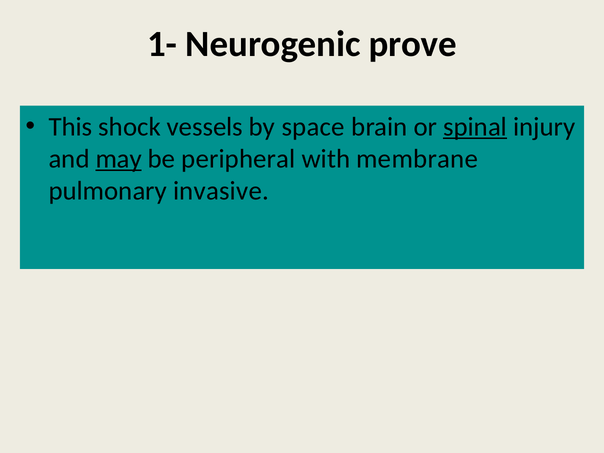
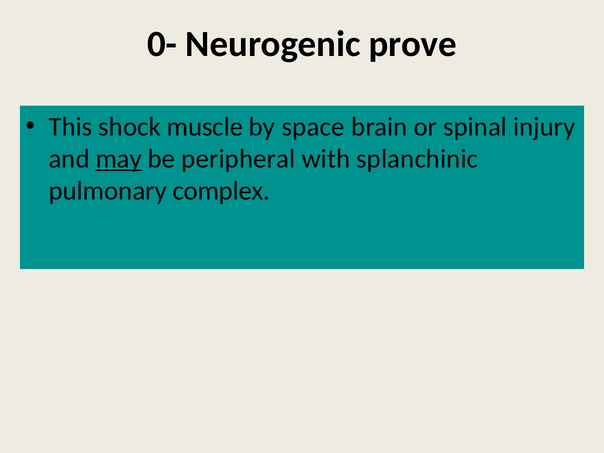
1-: 1- -> 0- (162, 44)
vessels: vessels -> muscle (205, 127)
spinal underline: present -> none (475, 127)
membrane: membrane -> splanchinic (417, 159)
invasive: invasive -> complex (221, 191)
